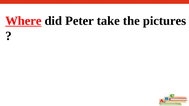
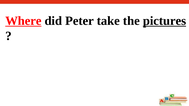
pictures underline: none -> present (164, 21)
